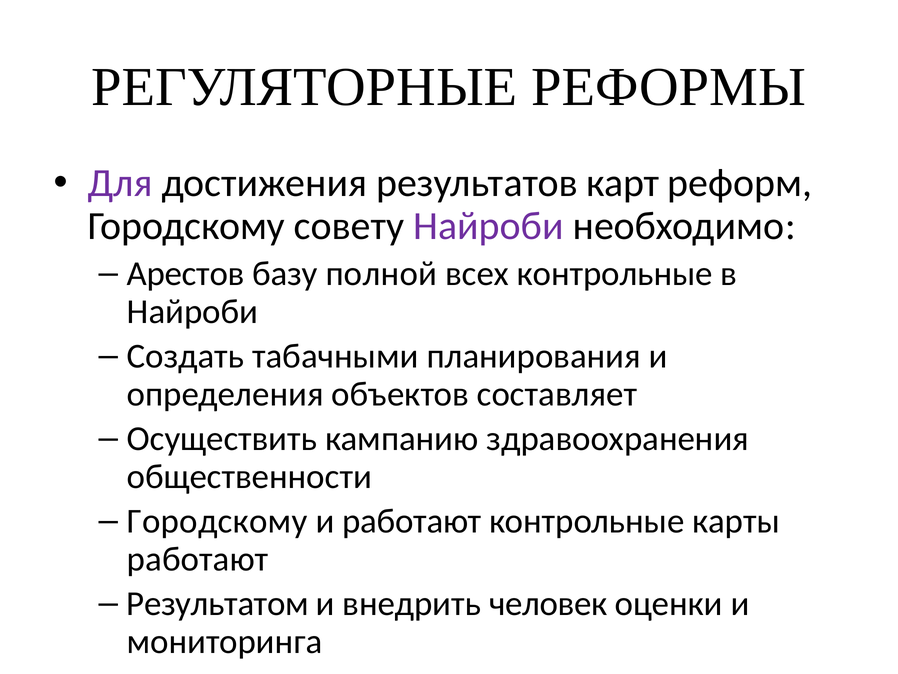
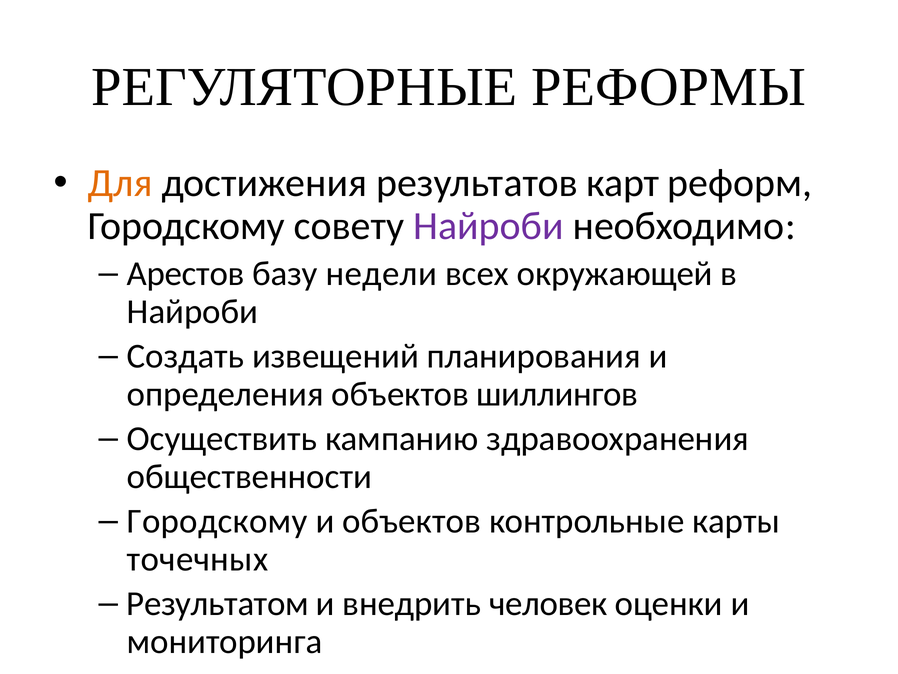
Для colour: purple -> orange (120, 183)
полной: полной -> недели (381, 274)
всех контрольные: контрольные -> окружающей (615, 274)
табачными: табачными -> извещений (335, 356)
составляет: составляет -> шиллингов (557, 394)
и работают: работают -> объектов (412, 521)
работают: работают -> точечных (198, 559)
